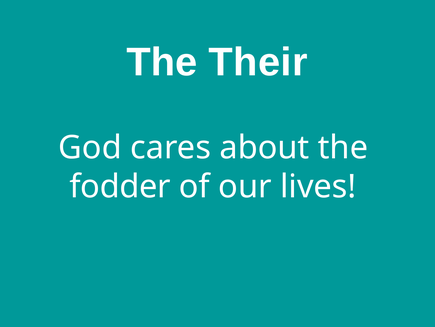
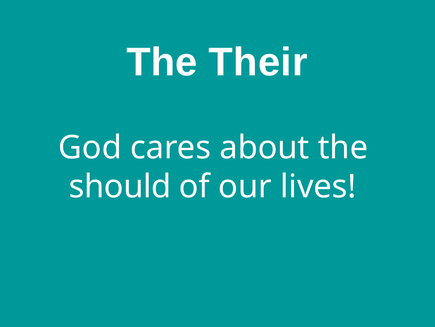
fodder: fodder -> should (120, 186)
